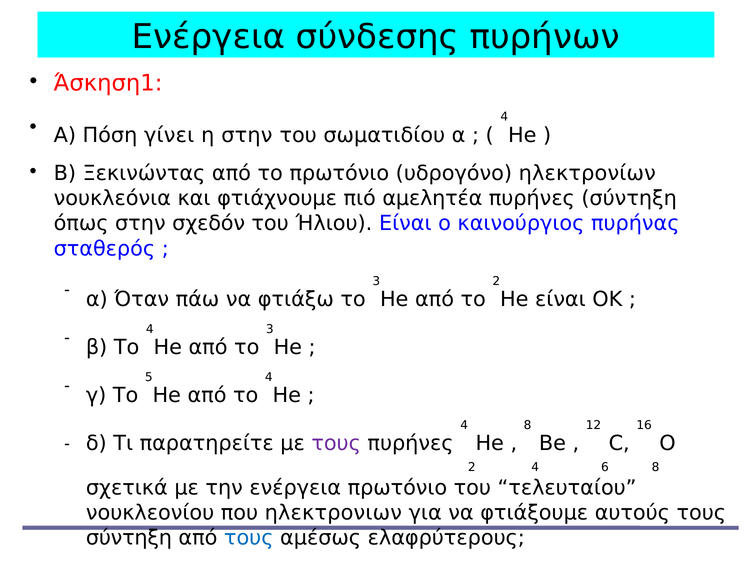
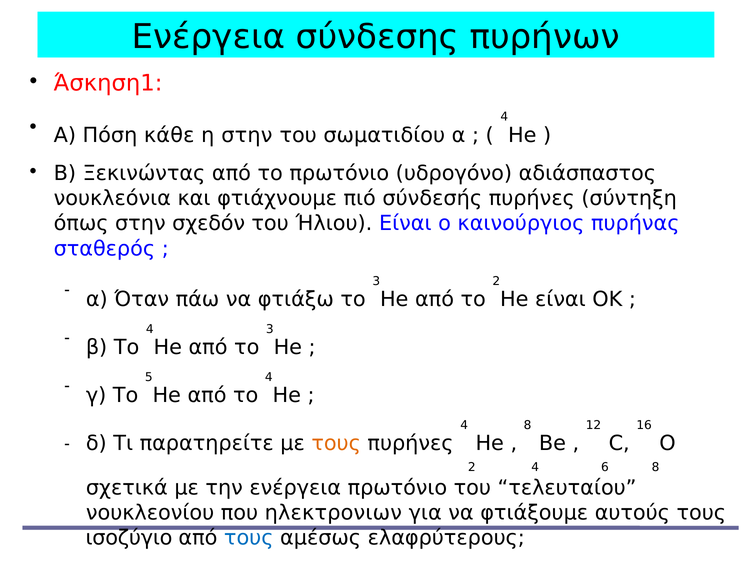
γίνει: γίνει -> κάθε (169, 135)
ηλεκτρονίων: ηλεκτρονίων -> αδιάσπαστος (587, 174)
αμελητέα: αμελητέα -> σύνδεσής (432, 199)
τους colour: purple -> orange (336, 443)
σύντηξη: σύντηξη -> ισοζύγιο (129, 538)
